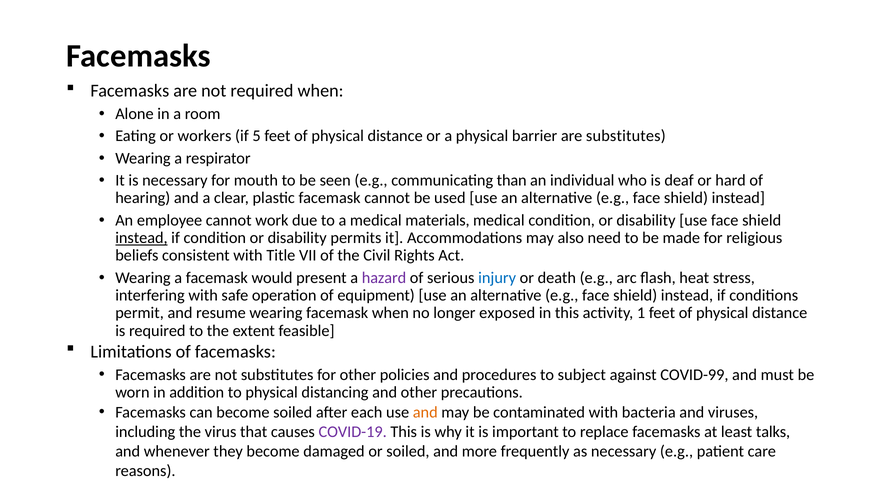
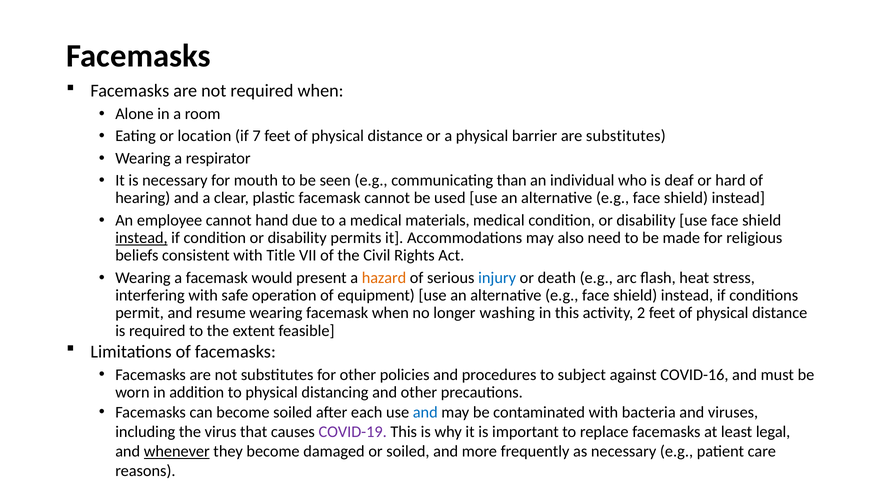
workers: workers -> location (204, 136)
5: 5 -> 7 (257, 136)
work: work -> hand (272, 220)
hazard colour: purple -> orange (384, 277)
exposed: exposed -> washing (507, 313)
1: 1 -> 2 (641, 313)
COVID-99: COVID-99 -> COVID-16 (694, 374)
and colour: orange -> blue (425, 412)
talks: talks -> legal (773, 431)
whenever underline: none -> present (177, 451)
